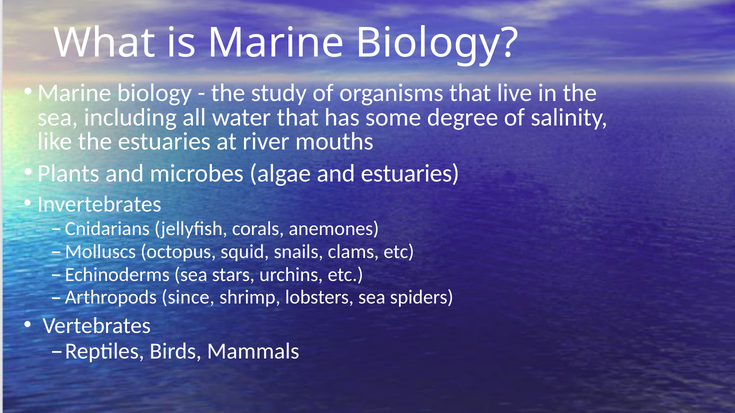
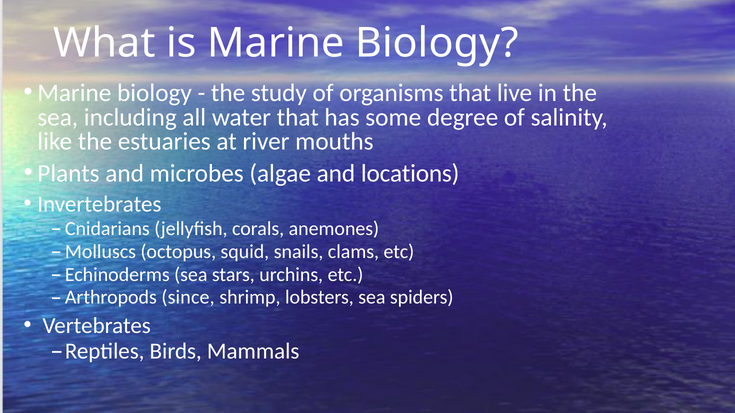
and estuaries: estuaries -> locations (410, 174)
